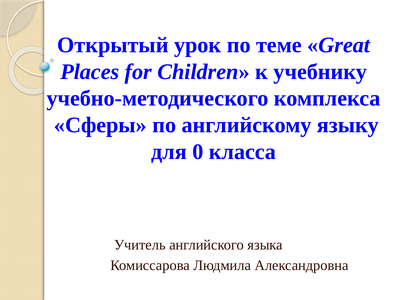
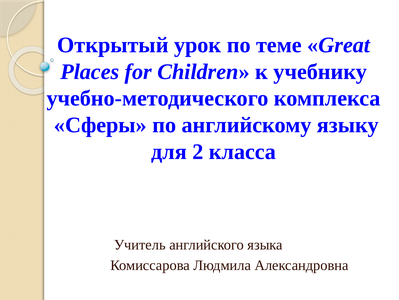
0: 0 -> 2 (198, 151)
